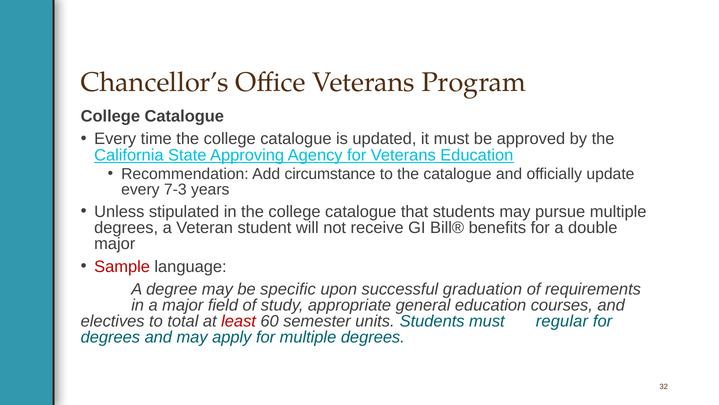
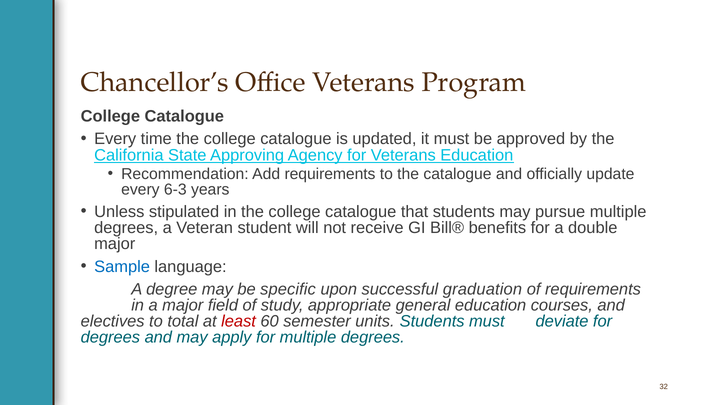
Add circumstance: circumstance -> requirements (330, 174)
7-3: 7-3 -> 6-3 (175, 189)
Sample colour: red -> blue (122, 266)
regular: regular -> deviate (562, 321)
